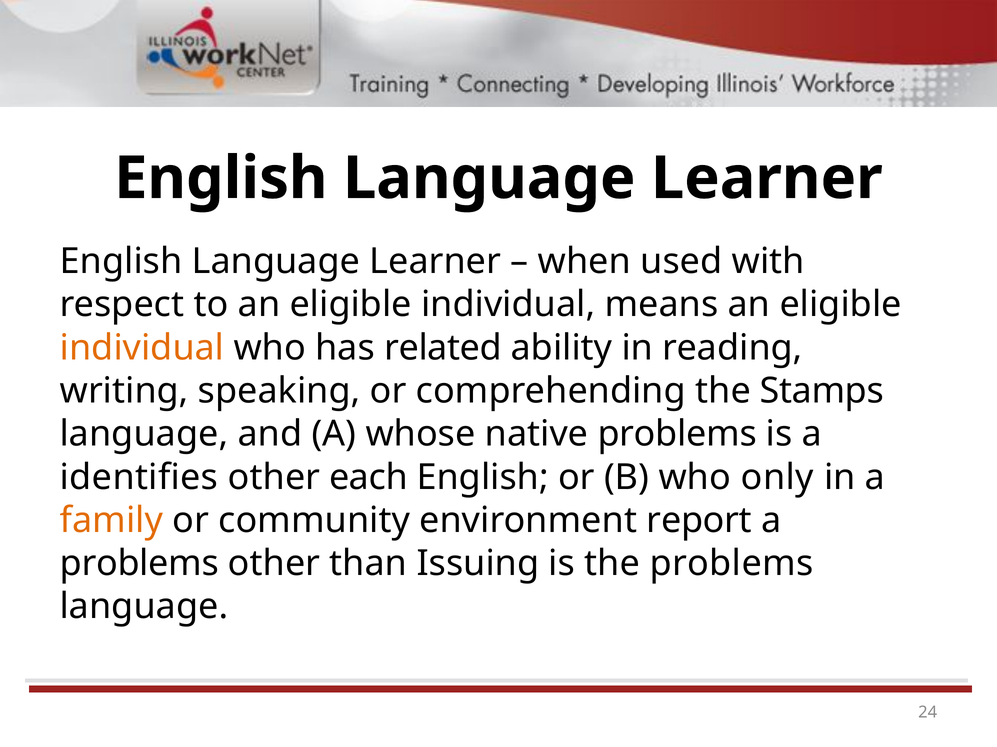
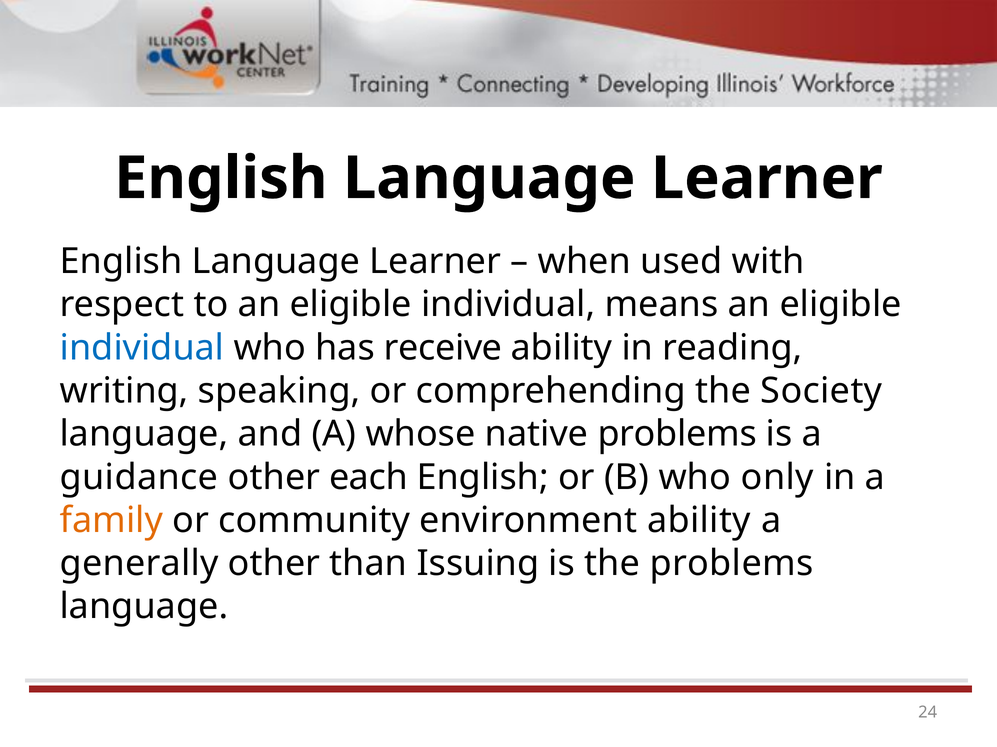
individual colour: orange -> blue (142, 348)
related: related -> receive (443, 348)
Stamps: Stamps -> Society (821, 391)
identifies: identifies -> guidance (139, 478)
environment report: report -> ability (699, 521)
problems: problems -> generally (139, 564)
